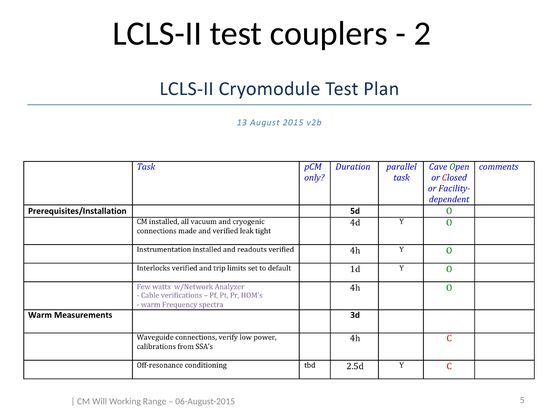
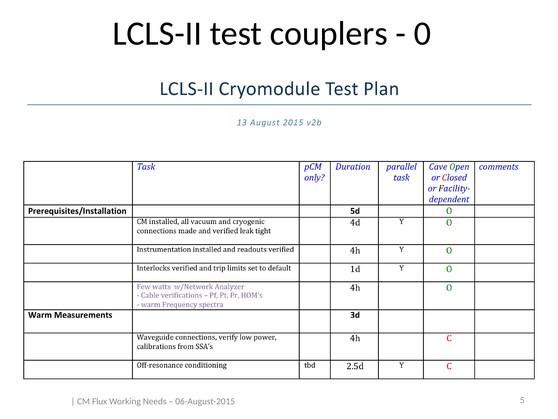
2: 2 -> 0 (422, 34)
Will: Will -> Flux (100, 401)
Range: Range -> Needs (155, 401)
